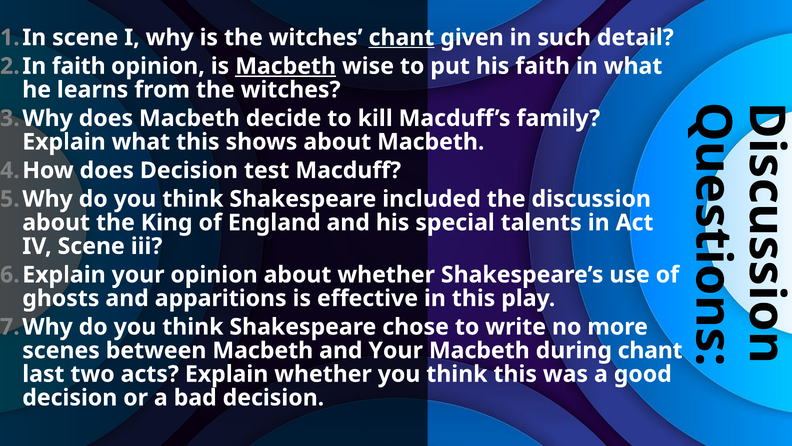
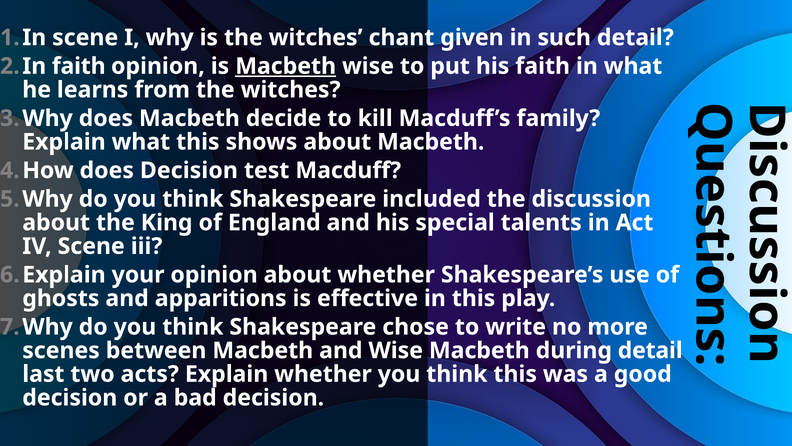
chant underline: present -> none (401, 38)
and Your: Your -> Wise (396, 350)
during chant: chant -> detail (650, 350)
